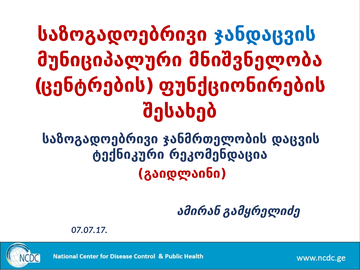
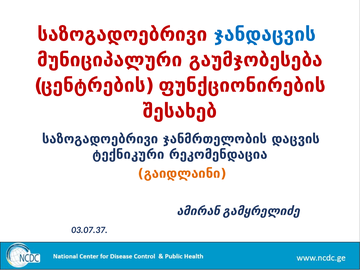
მნიშვნელობა: მნიშვნელობა -> გაუმჯობესება (256, 60)
გაიდლაინი colour: red -> orange (182, 174)
07.07.17: 07.07.17 -> 03.07.37 (89, 230)
